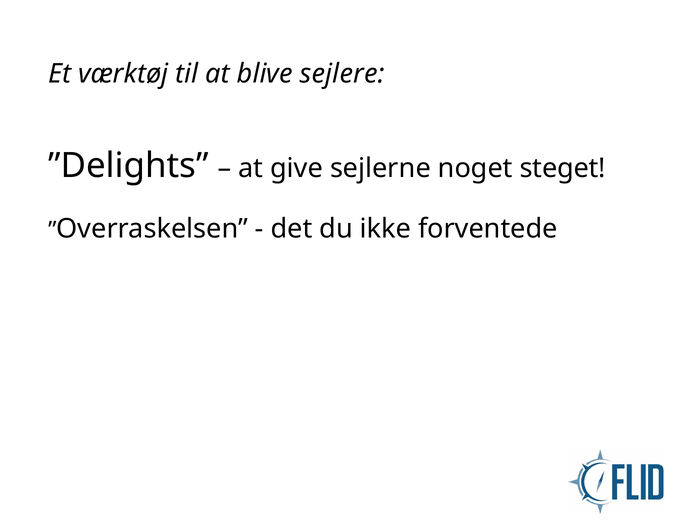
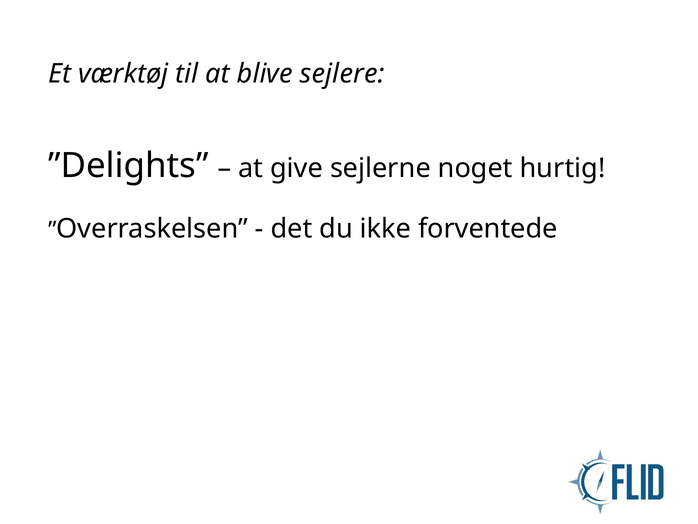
steget: steget -> hurtig (563, 168)
